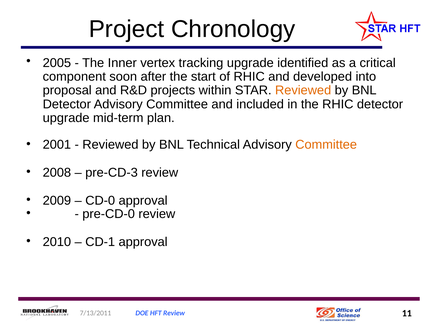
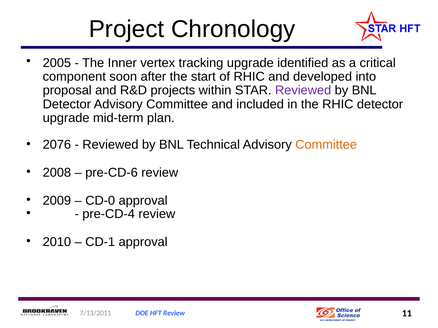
Reviewed colour: orange -> purple (303, 91)
2001: 2001 -> 2076 (57, 145)
pre-CD-3: pre-CD-3 -> pre-CD-6 (112, 173)
pre-CD-0: pre-CD-0 -> pre-CD-4 (109, 214)
